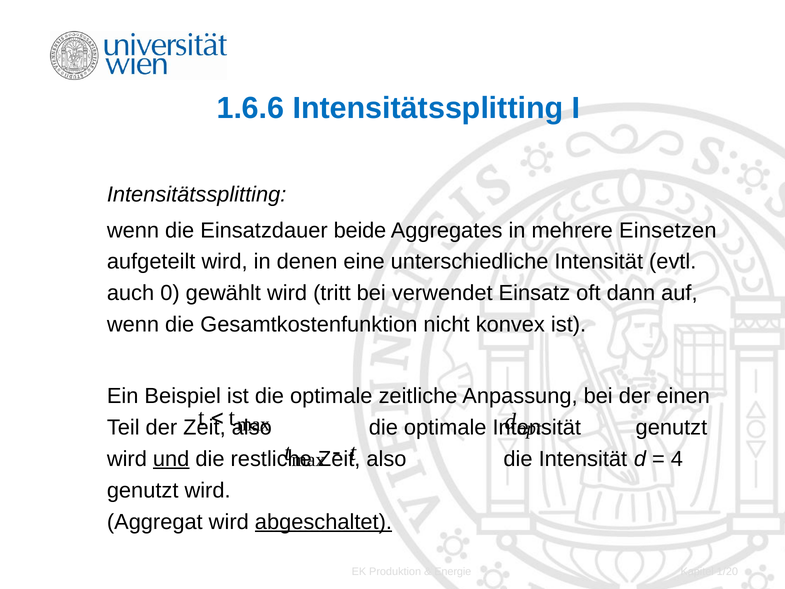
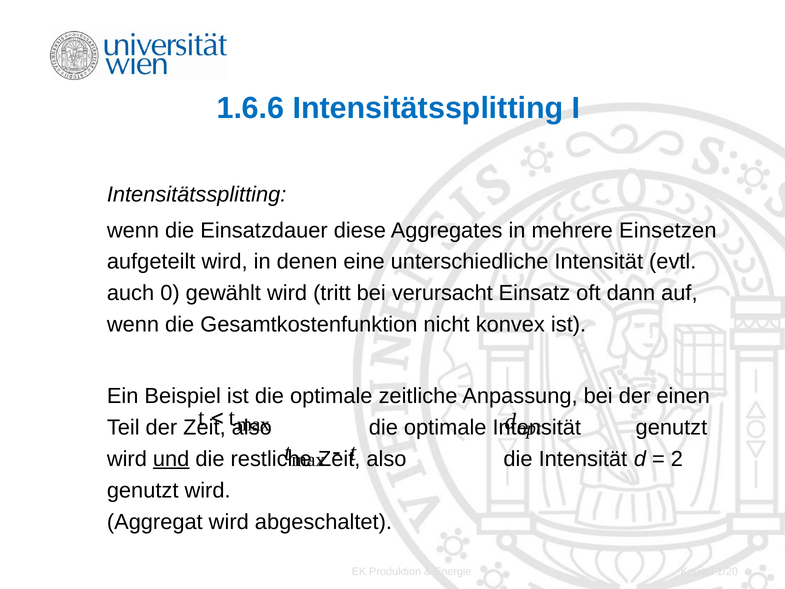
beide: beide -> diese (360, 230)
verwendet: verwendet -> verursacht (442, 293)
4: 4 -> 2 (677, 459)
abgeschaltet underline: present -> none (323, 522)
